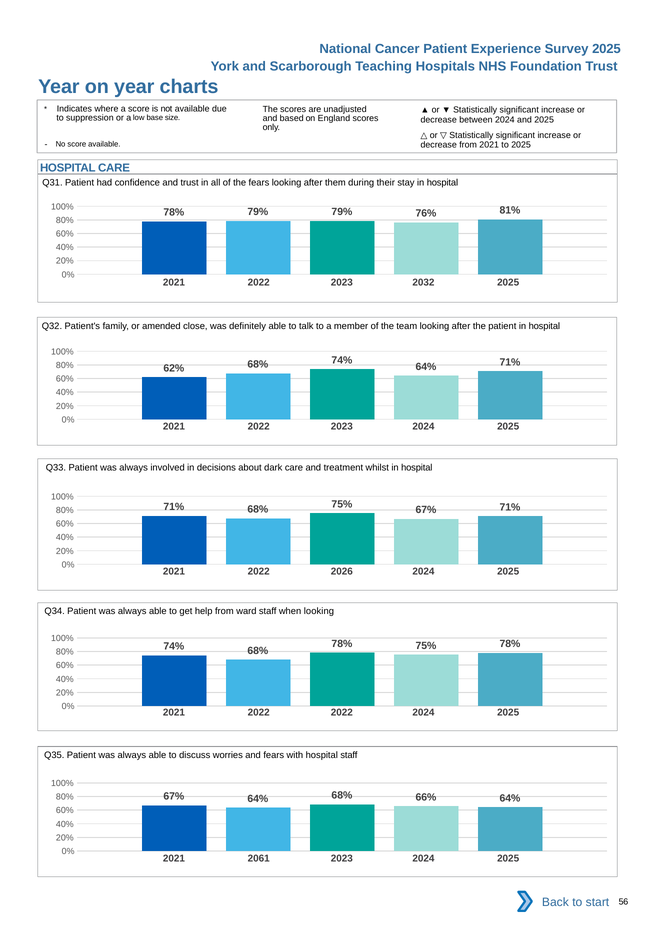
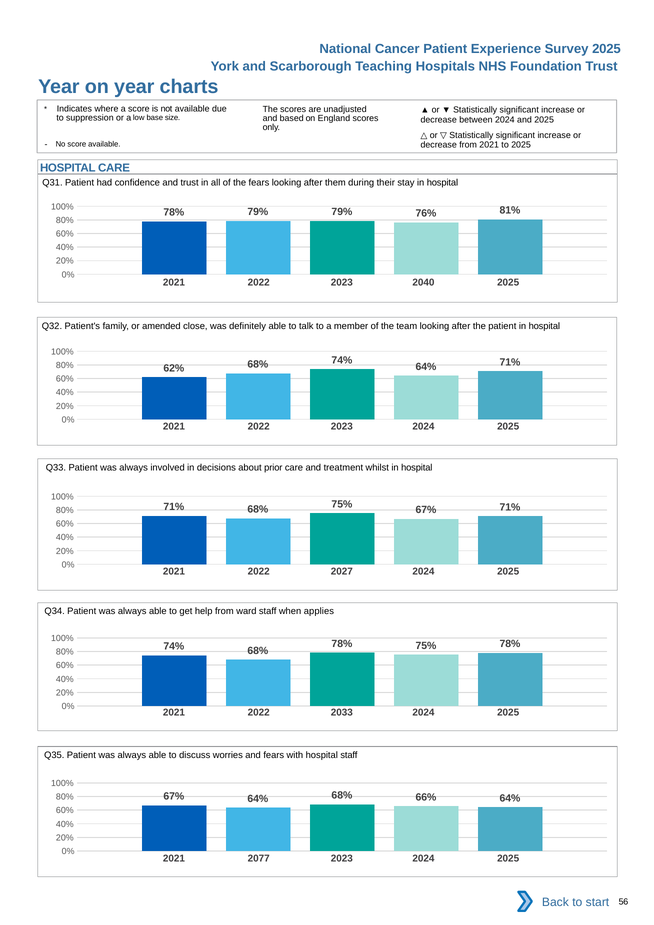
2032: 2032 -> 2040 (423, 283)
dark: dark -> prior (273, 468)
2026: 2026 -> 2027 (342, 572)
when looking: looking -> applies (319, 611)
2022 2022: 2022 -> 2033 (342, 713)
2061: 2061 -> 2077 (259, 859)
